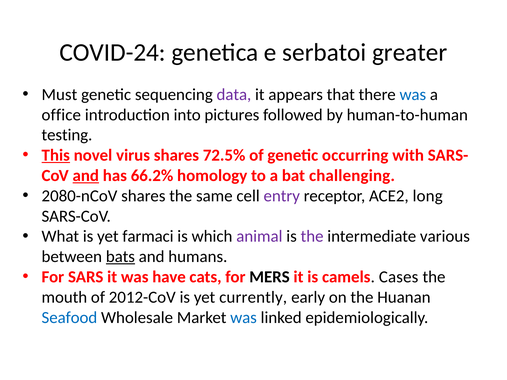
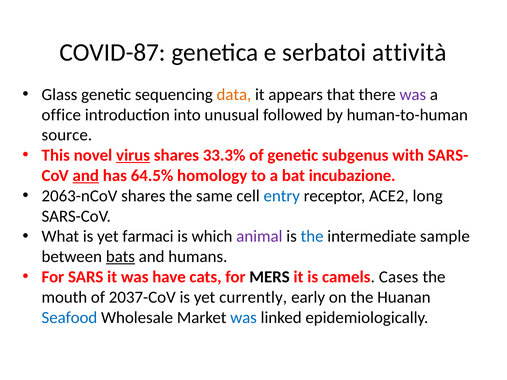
COVID-24: COVID-24 -> COVID-87 (113, 52)
greater: greater -> attività (409, 52)
Must: Must -> Glass (59, 95)
data colour: purple -> orange (234, 95)
was colour: blue -> purple (413, 95)
pictures: pictures -> unusual (232, 115)
testing: testing -> source (67, 135)
This underline: present -> none (56, 155)
virus underline: none -> present (133, 155)
72.5%: 72.5% -> 33.3% (224, 155)
occurring: occurring -> subgenus (355, 155)
66.2%: 66.2% -> 64.5% (152, 176)
challenging: challenging -> incubazione (352, 176)
2080-nCoV: 2080-nCoV -> 2063-nCoV (79, 196)
entry colour: purple -> blue (282, 196)
the colour: purple -> blue (312, 237)
various: various -> sample (445, 237)
2012-CoV: 2012-CoV -> 2037-CoV (142, 297)
